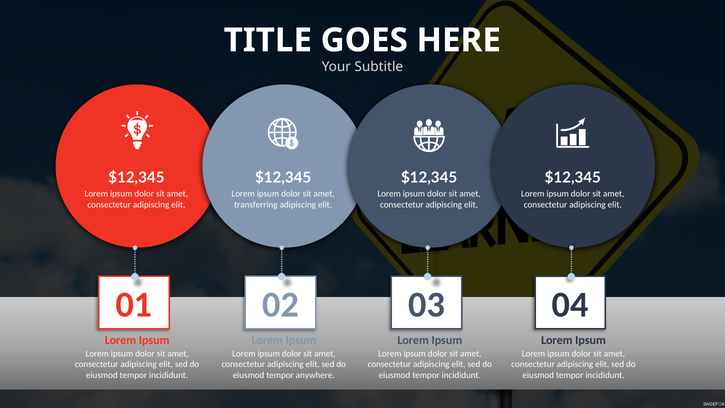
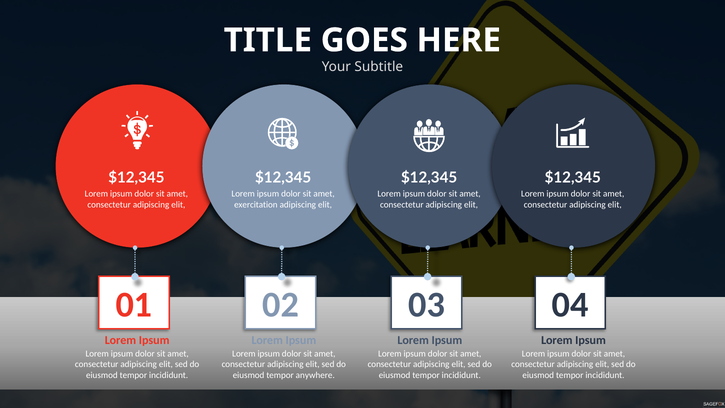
transferring: transferring -> exercitation (256, 204)
